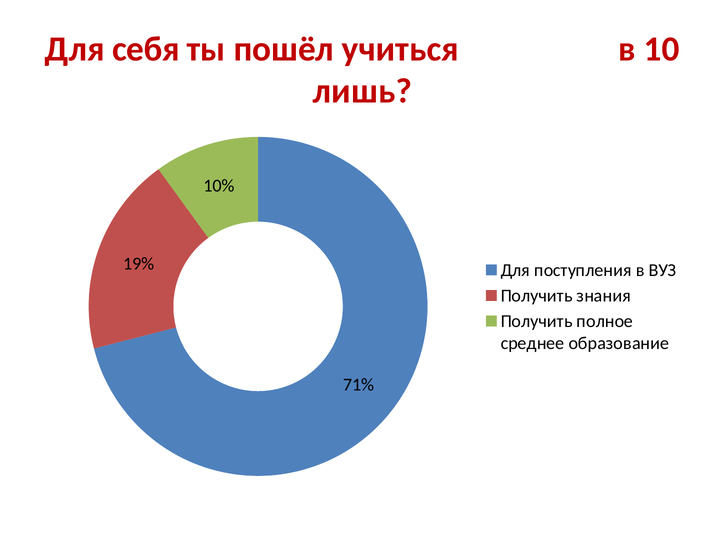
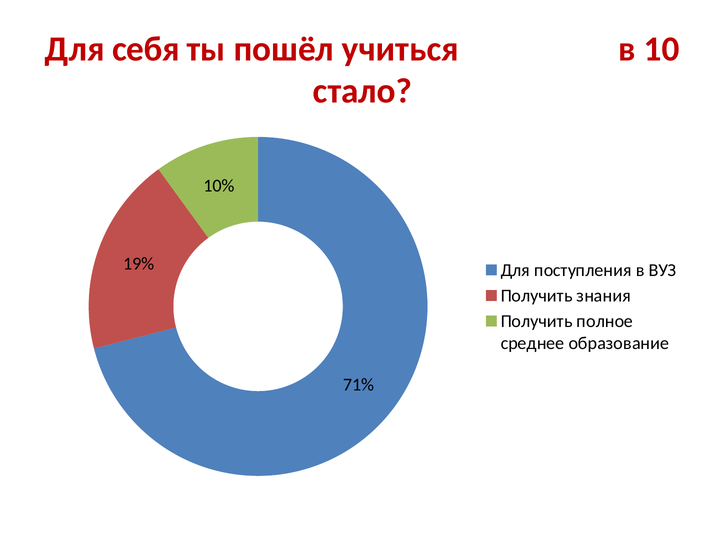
лишь: лишь -> стало (362, 91)
